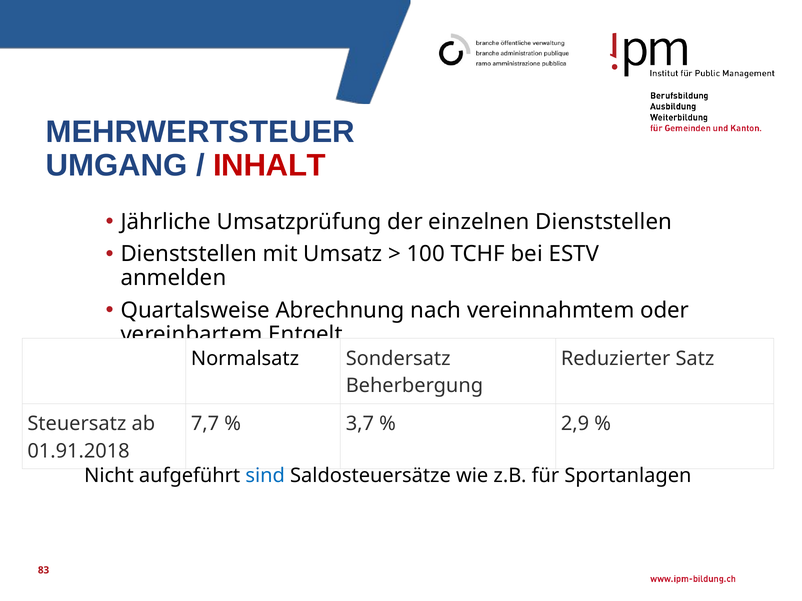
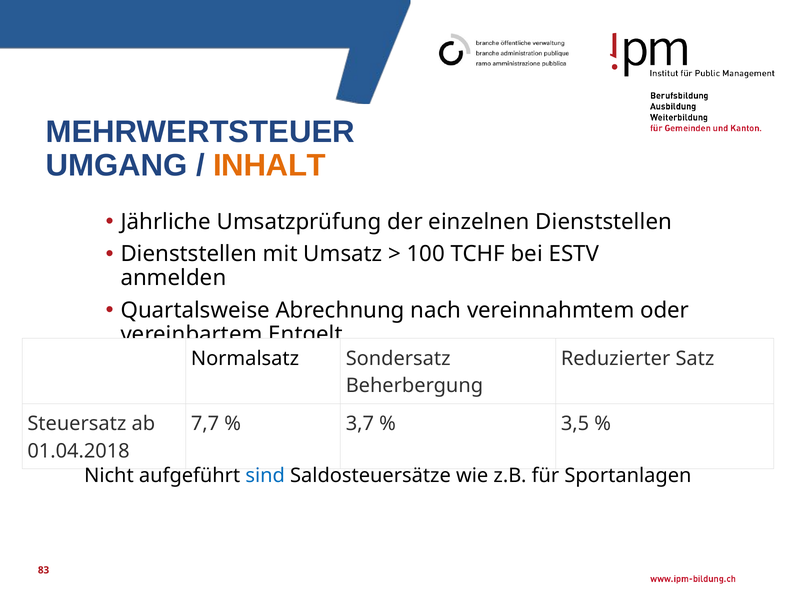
INHALT colour: red -> orange (270, 166)
2,9: 2,9 -> 3,5 (575, 424)
01.91.2018: 01.91.2018 -> 01.04.2018 (79, 451)
